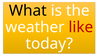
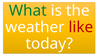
What colour: black -> green (28, 11)
